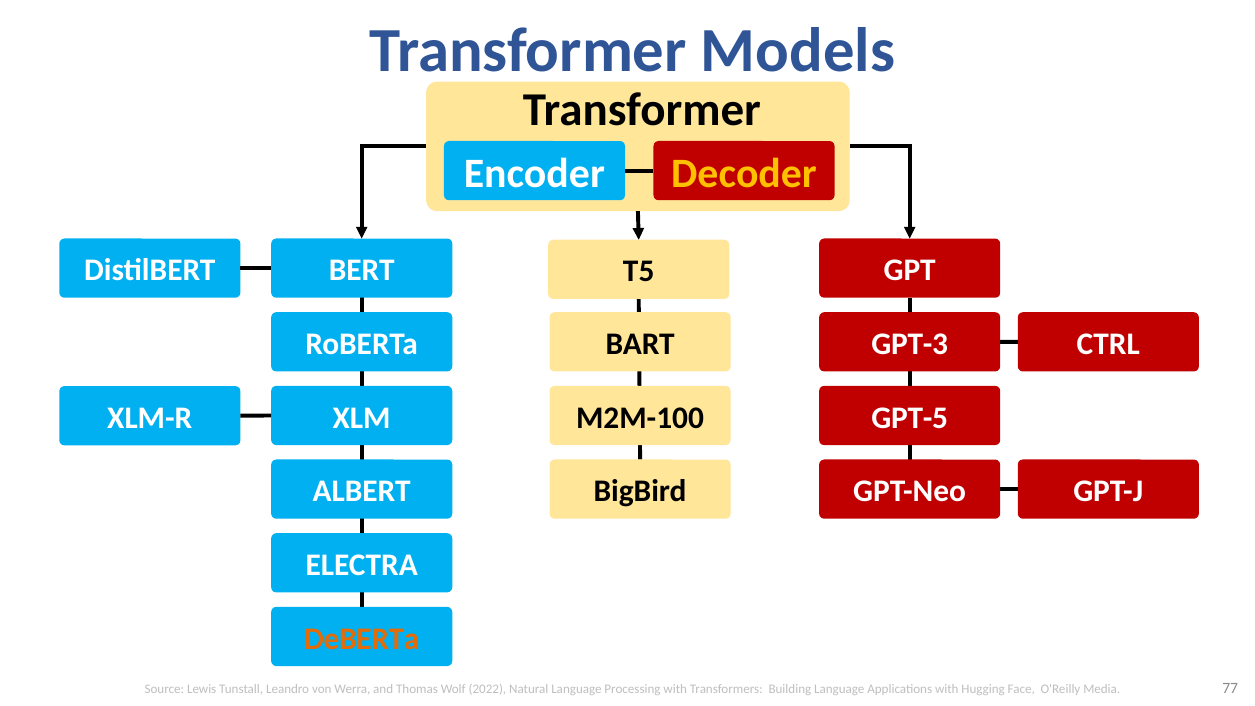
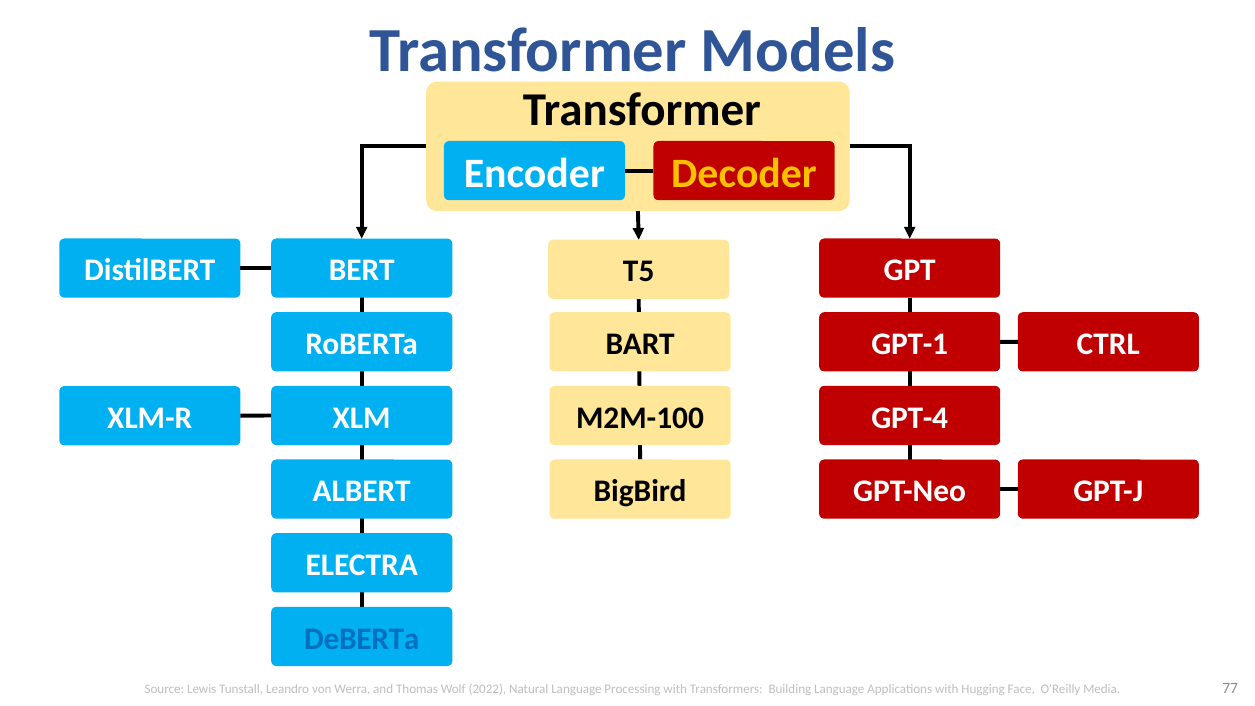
GPT-3: GPT-3 -> GPT-1 (910, 344)
GPT-5: GPT-5 -> GPT-4 (910, 418)
DeBERTa colour: orange -> blue (362, 639)
